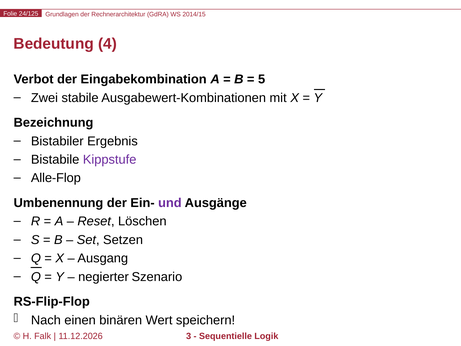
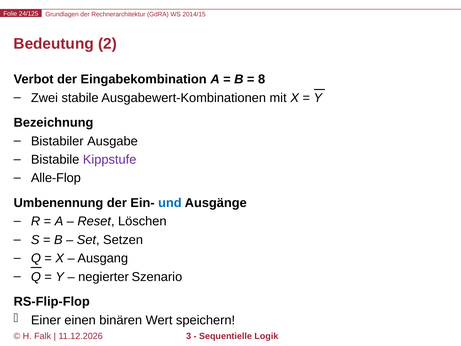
4: 4 -> 2 (107, 44)
5: 5 -> 8 (262, 79)
Ergebnis: Ergebnis -> Ausgabe (112, 141)
und colour: purple -> blue (170, 203)
Nach: Nach -> Einer (46, 320)
